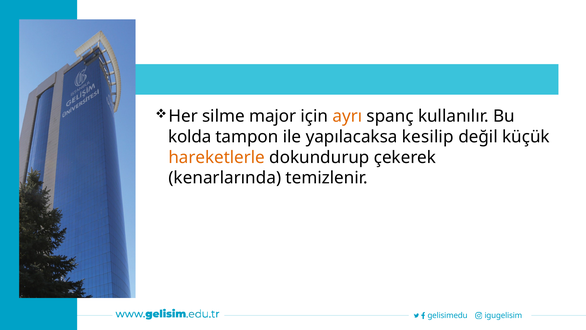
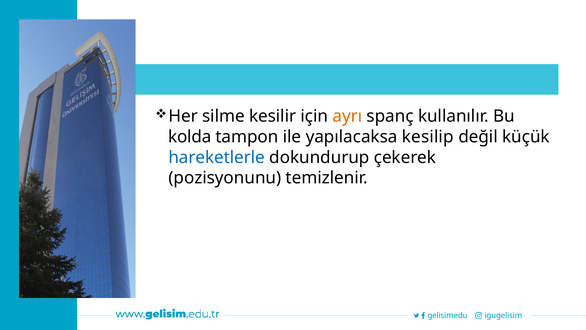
major: major -> kesilir (273, 116)
hareketlerle colour: orange -> blue (217, 157)
kenarlarında: kenarlarında -> pozisyonunu (225, 178)
